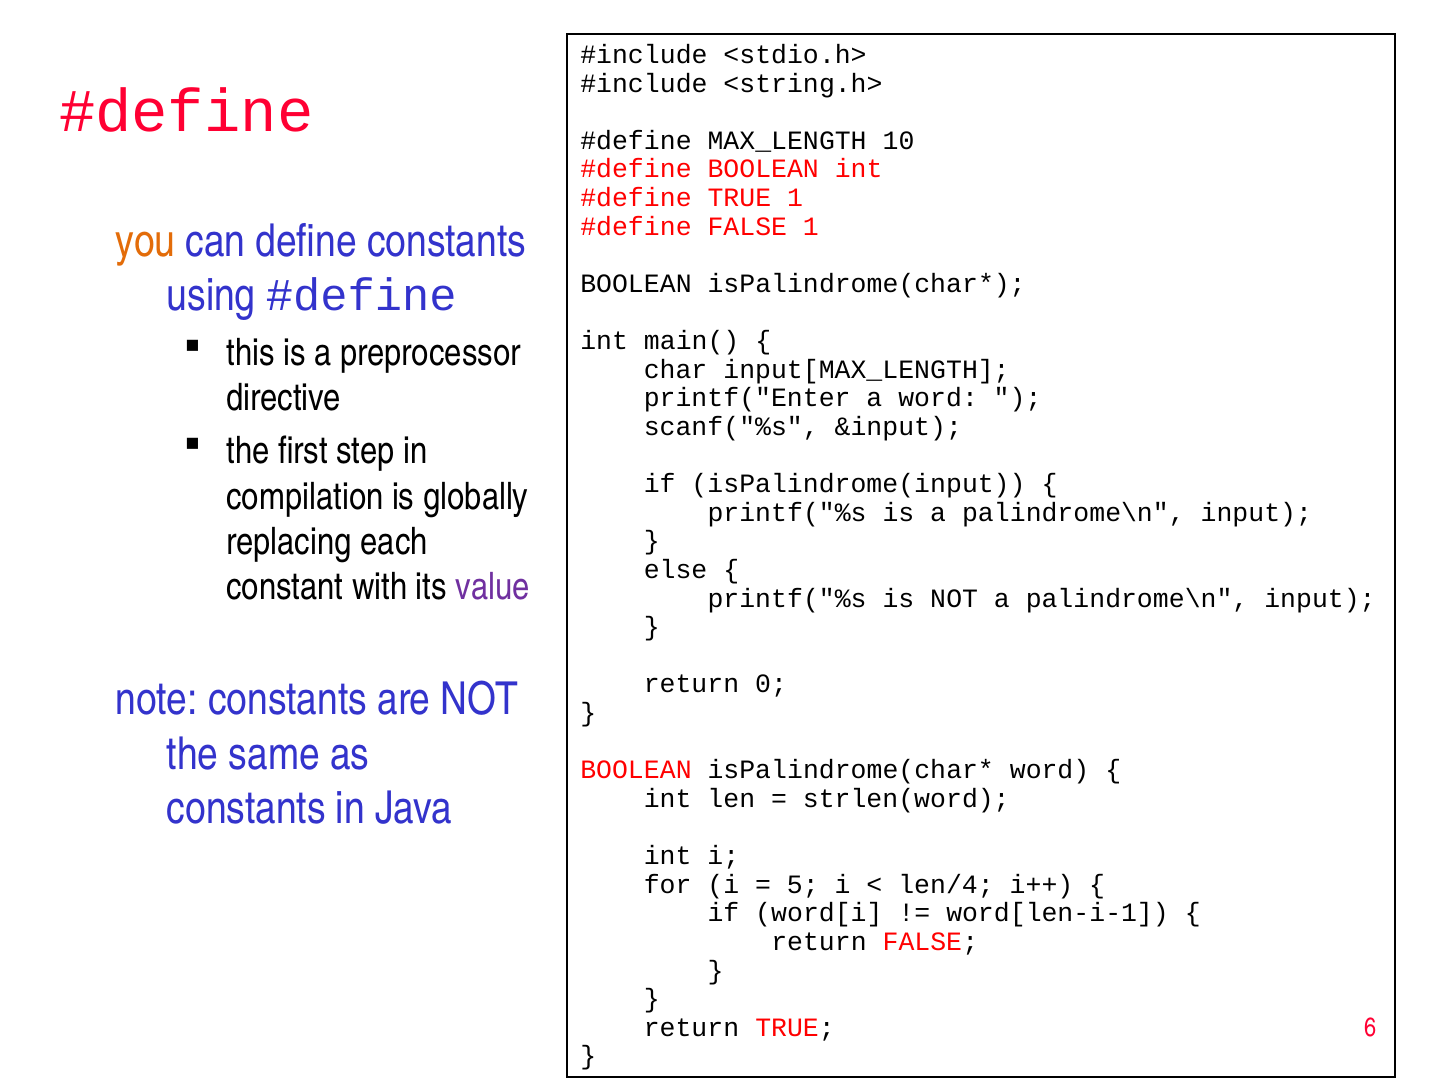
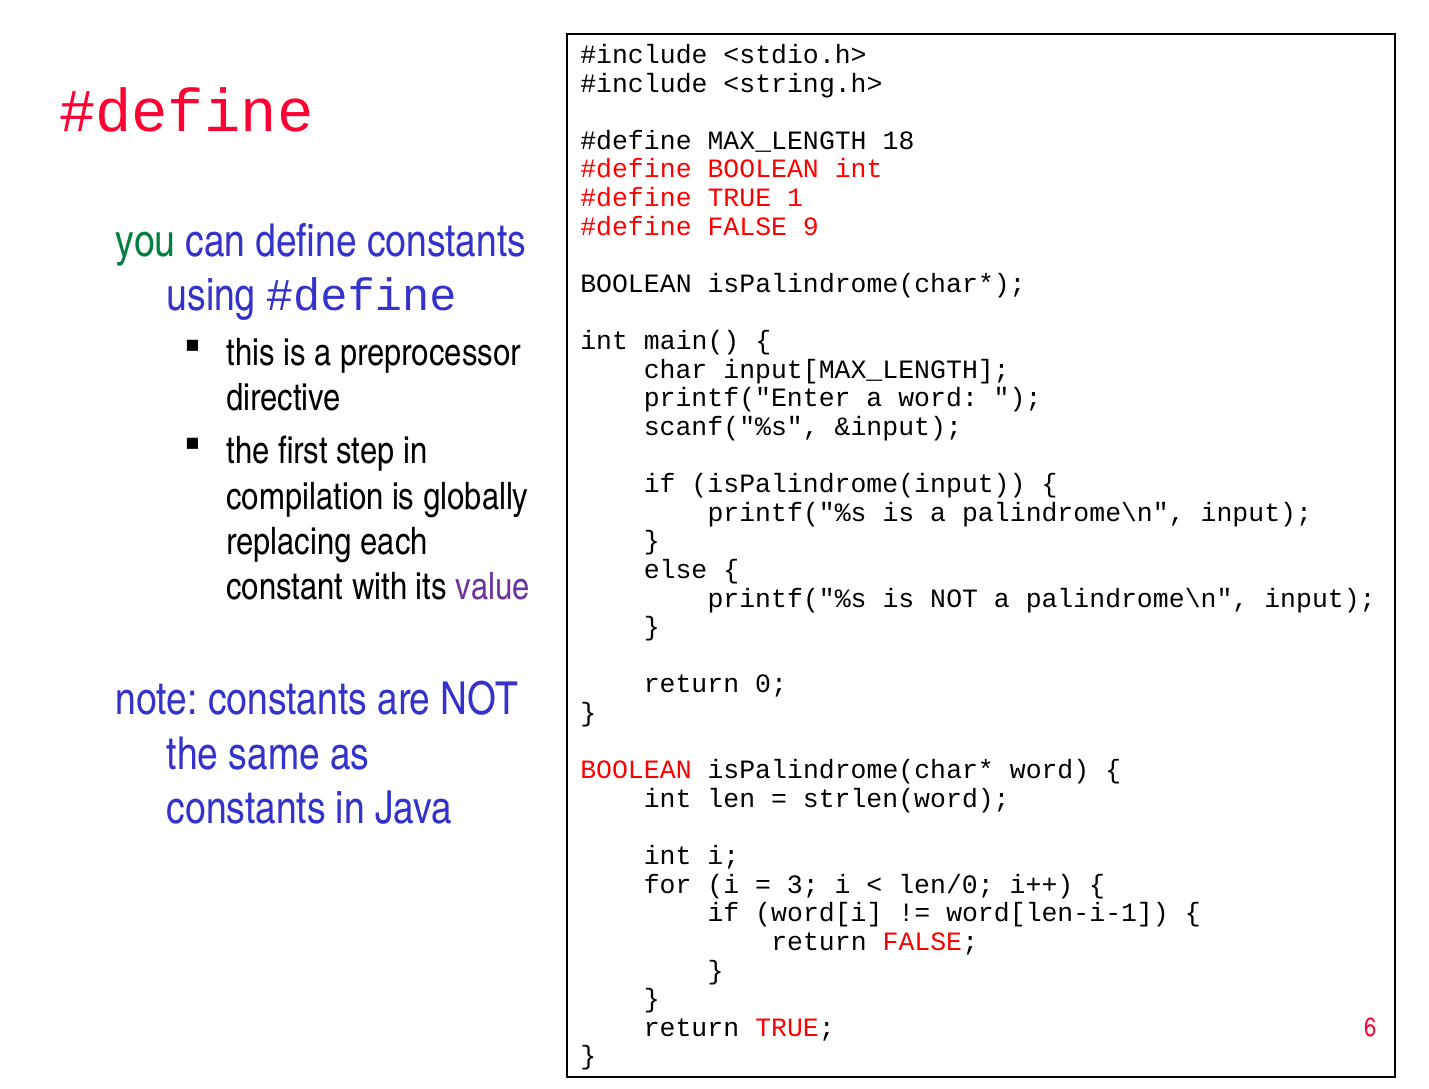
10: 10 -> 18 (899, 141)
FALSE 1: 1 -> 9 (811, 226)
you colour: orange -> green (146, 241)
5: 5 -> 3 (803, 884)
len/4: len/4 -> len/0 (946, 884)
